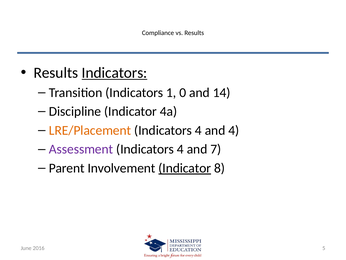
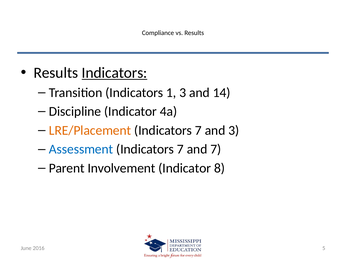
1 0: 0 -> 3 (183, 92)
4: 4 -> 7 (198, 130)
and 4: 4 -> 3 (234, 130)
Assessment colour: purple -> blue (81, 149)
4: 4 -> 7 (180, 149)
Indicator underline: present -> none (185, 168)
